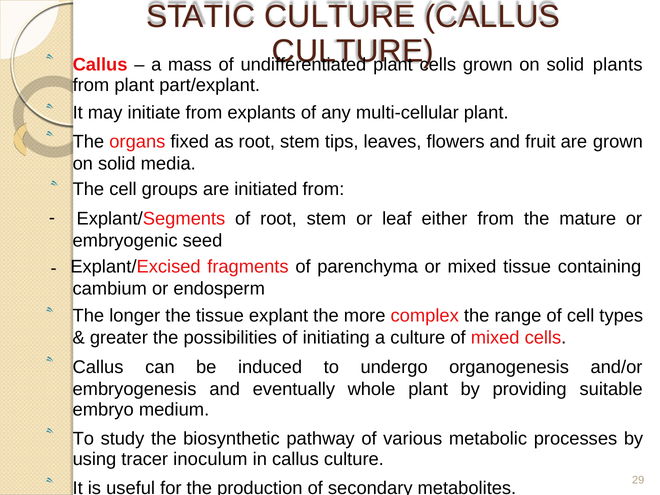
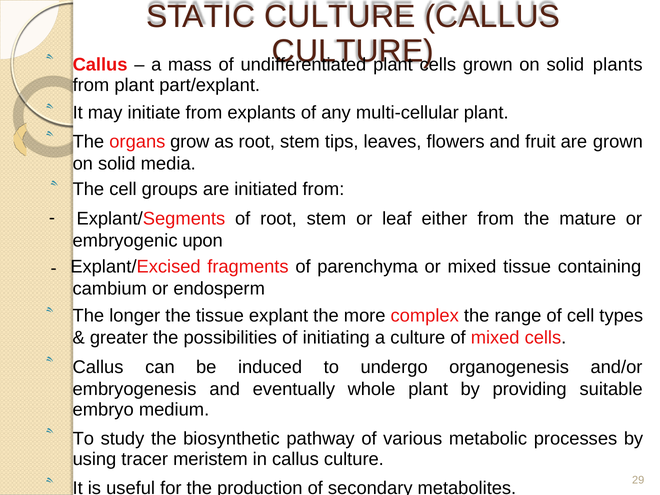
fixed: fixed -> grow (190, 141)
seed: seed -> upon (203, 241)
inoculum: inoculum -> meristem (210, 459)
